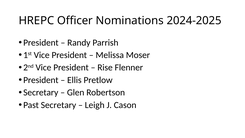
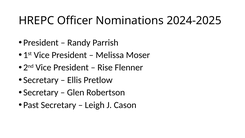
President: President -> Secretary (41, 80)
